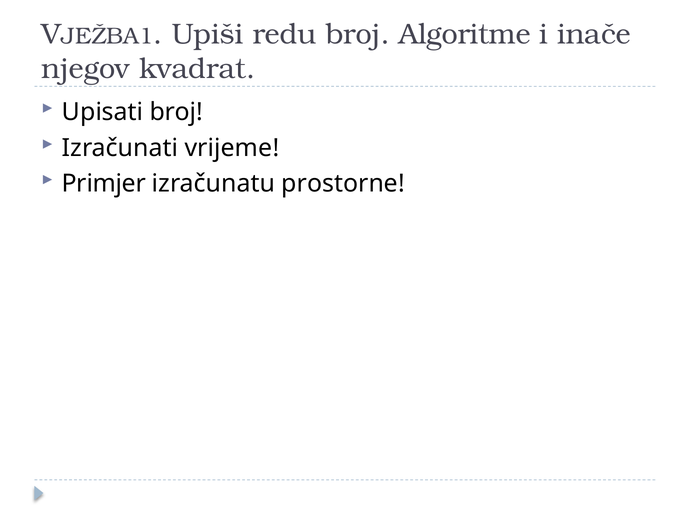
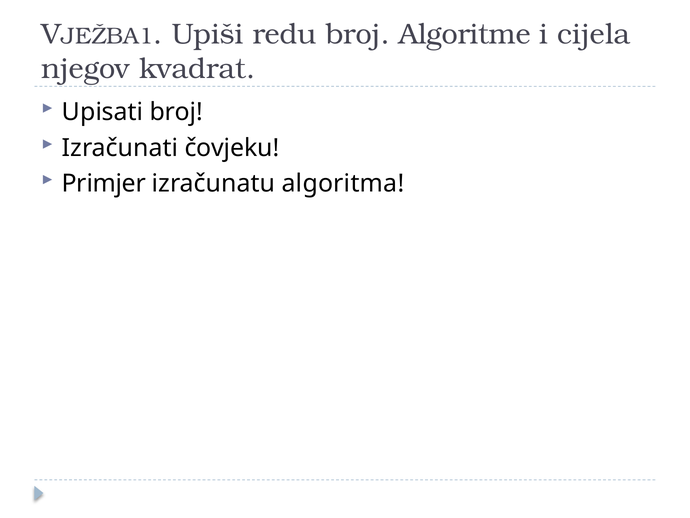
inače: inače -> cijela (594, 34)
vrijeme: vrijeme -> čovjeku (232, 148)
prostorne: prostorne -> algoritma (343, 183)
